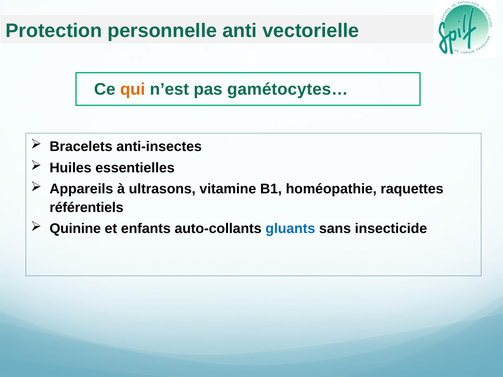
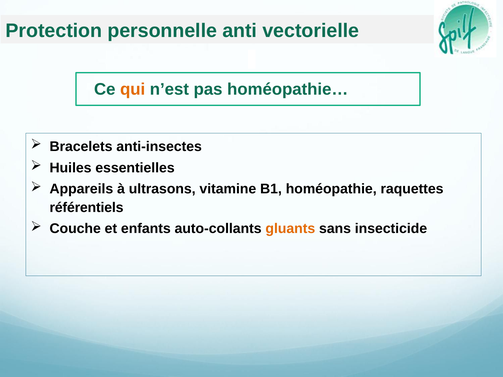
gamétocytes…: gamétocytes… -> homéopathie… (288, 89)
Quinine: Quinine -> Couche (75, 229)
gluants colour: blue -> orange (290, 229)
